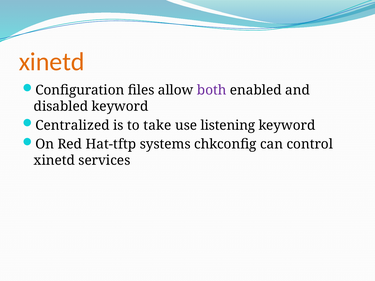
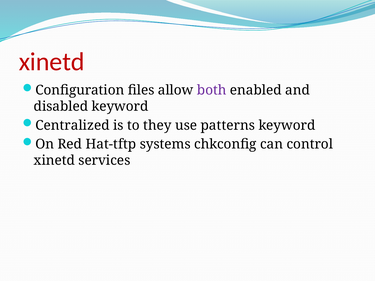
xinetd colour: orange -> red (52, 62)
take: take -> they (157, 125)
listening: listening -> patterns (228, 125)
